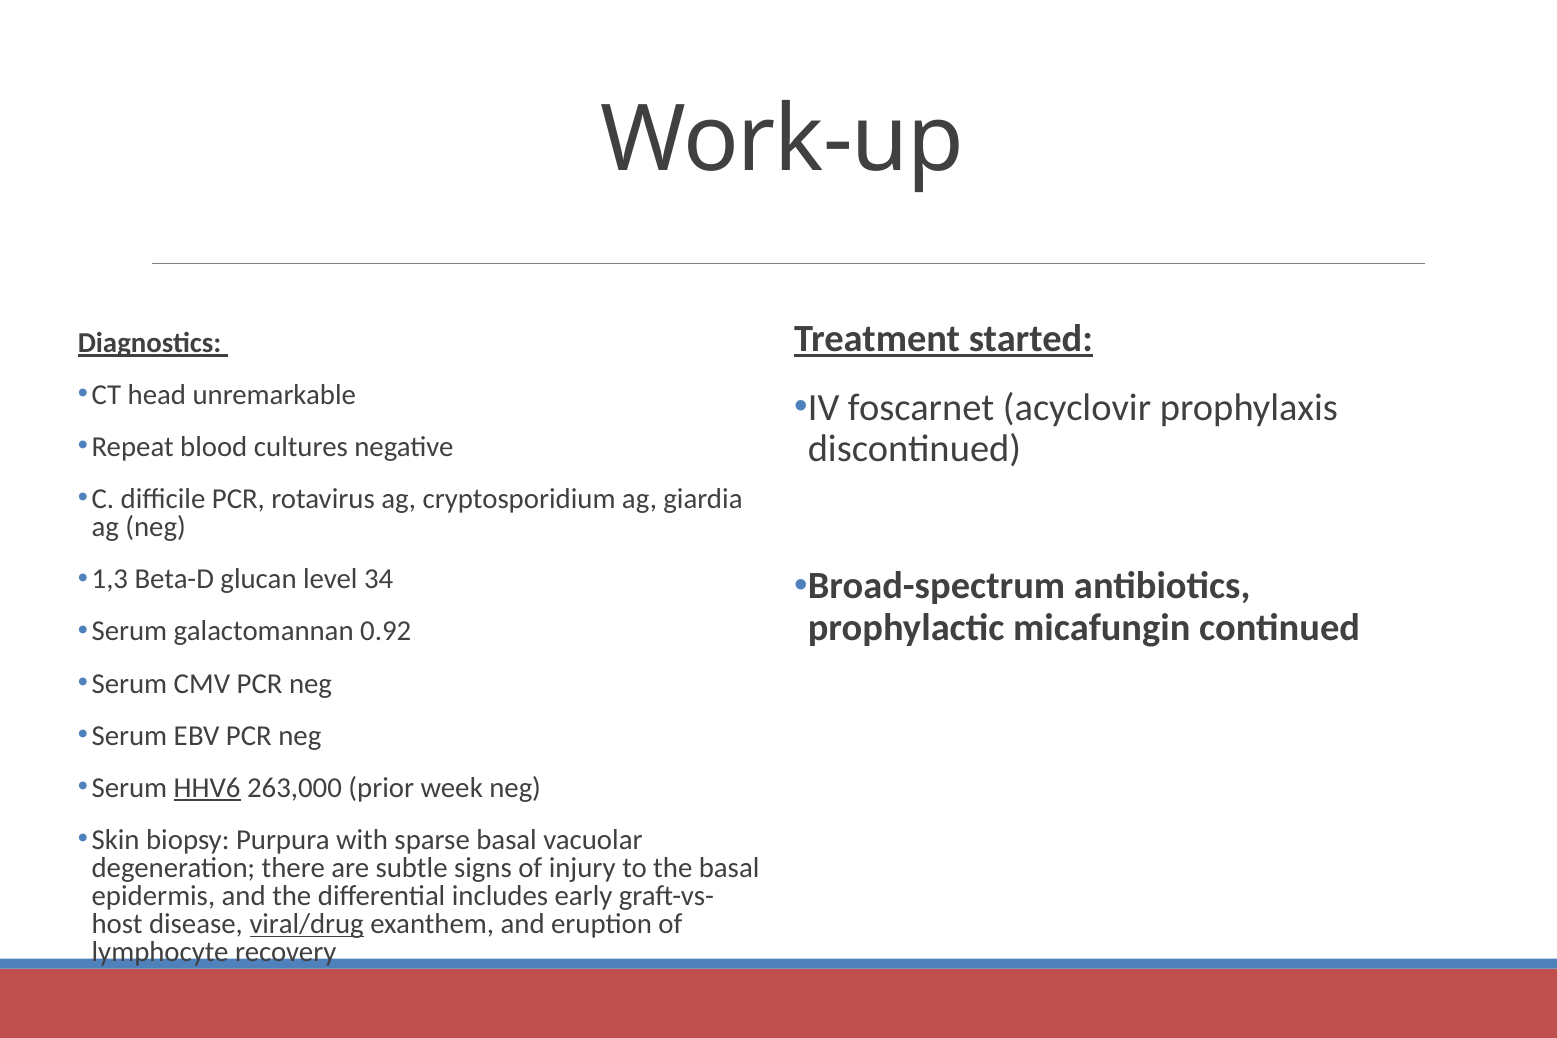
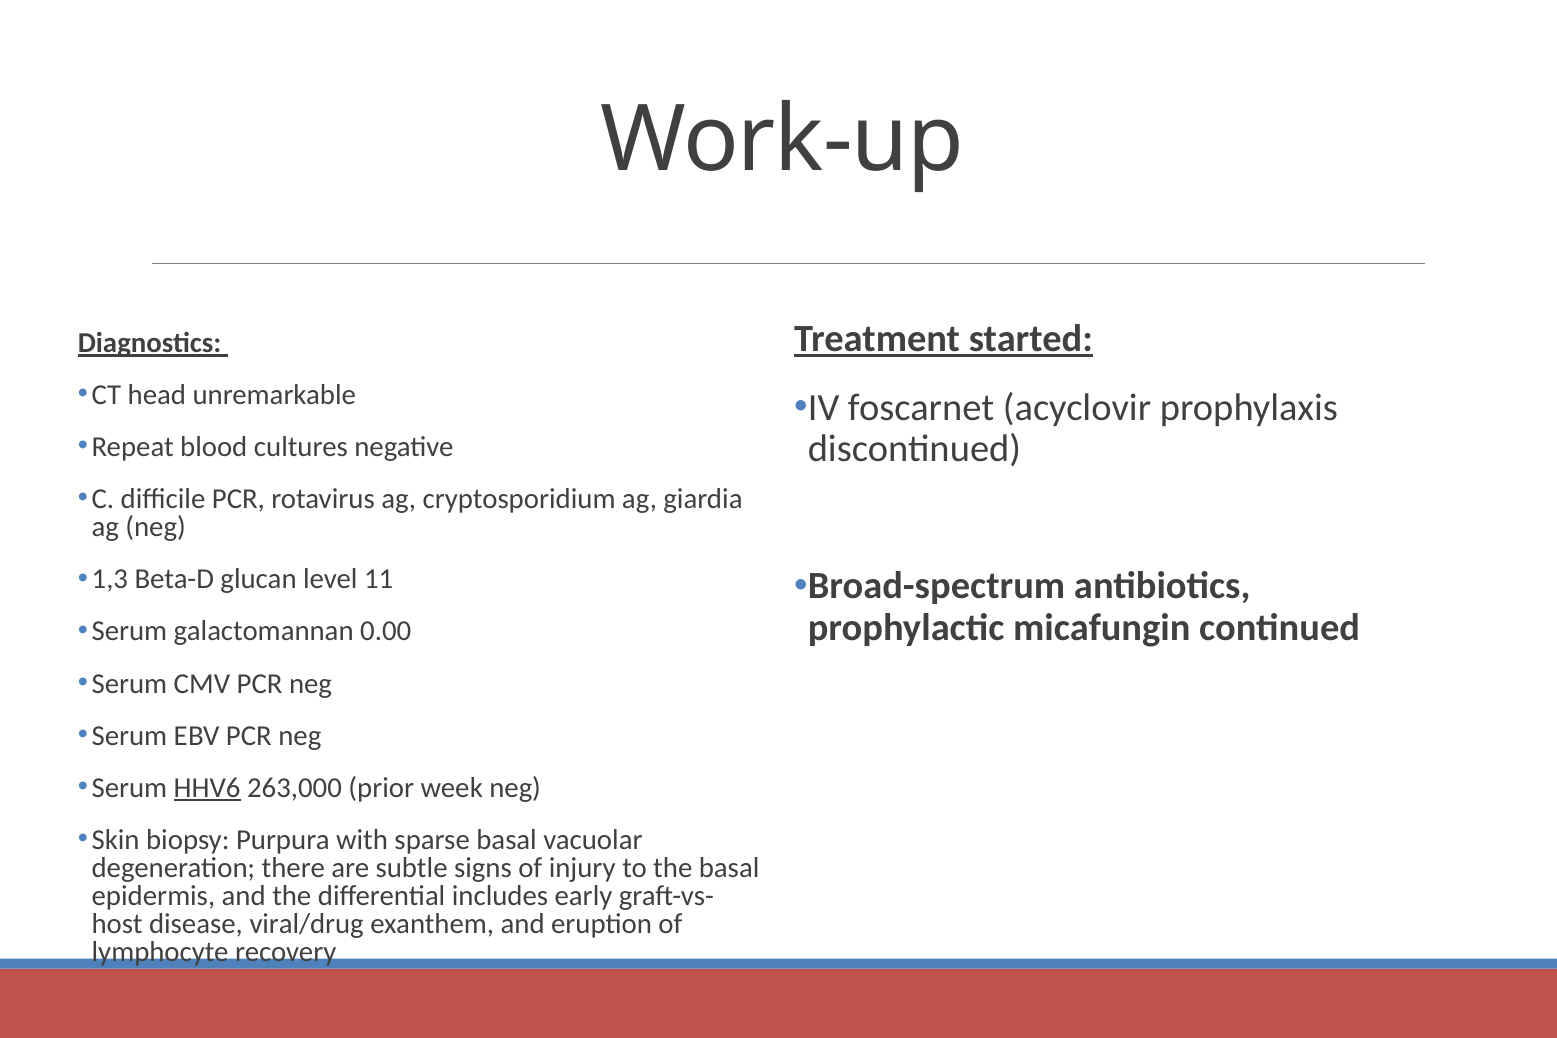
34: 34 -> 11 (379, 579)
0.92: 0.92 -> 0.00 (386, 631)
viral/drug underline: present -> none (307, 924)
